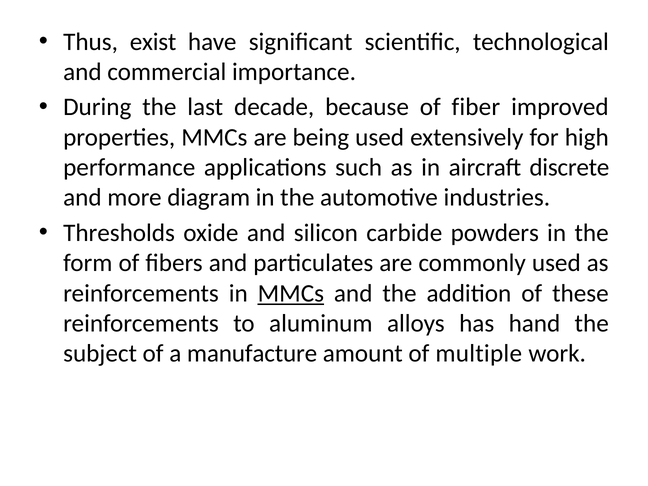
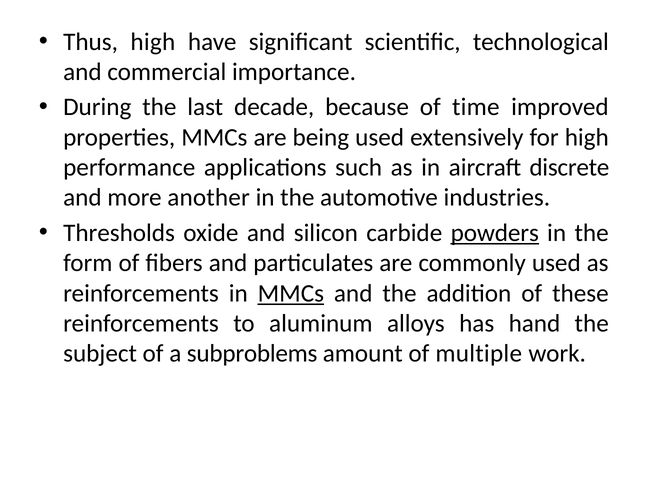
Thus exist: exist -> high (153, 42)
fiber: fiber -> time (476, 107)
diagram: diagram -> another (209, 198)
powders underline: none -> present (495, 233)
manufacture: manufacture -> subproblems (252, 354)
